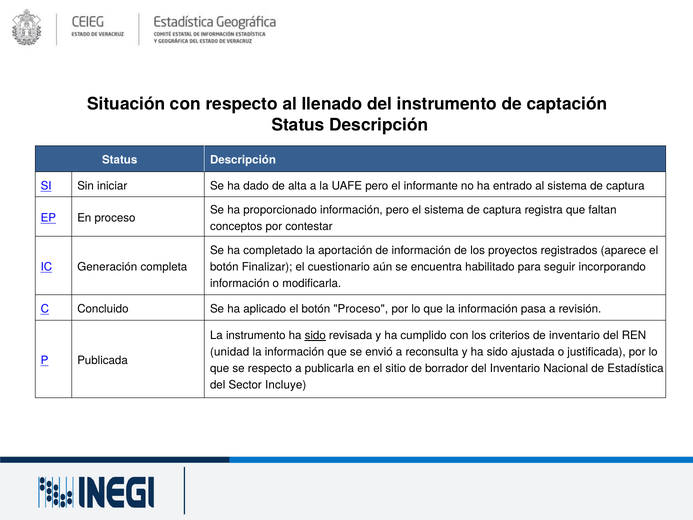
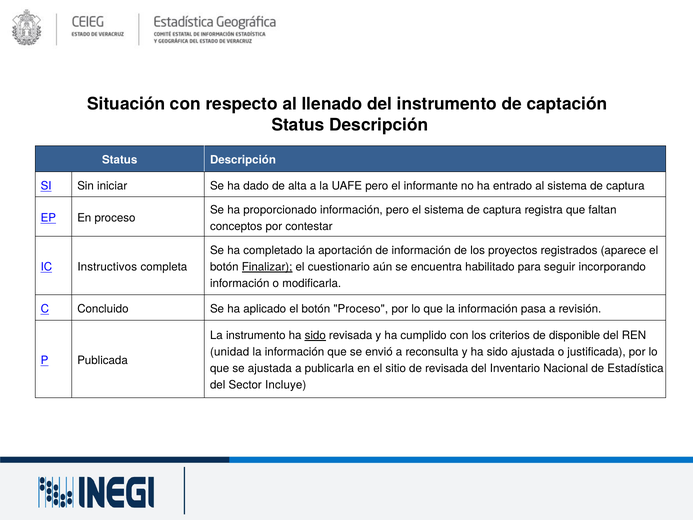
Generación: Generación -> Instructivos (107, 267)
Finalizar underline: none -> present (267, 267)
de inventario: inventario -> disponible (575, 335)
se respecto: respecto -> ajustada (270, 368)
de borrador: borrador -> revisada (447, 368)
